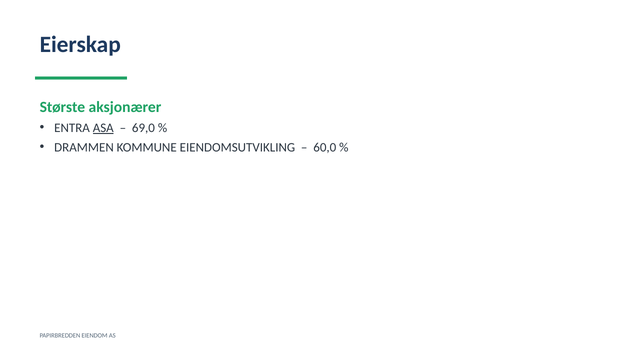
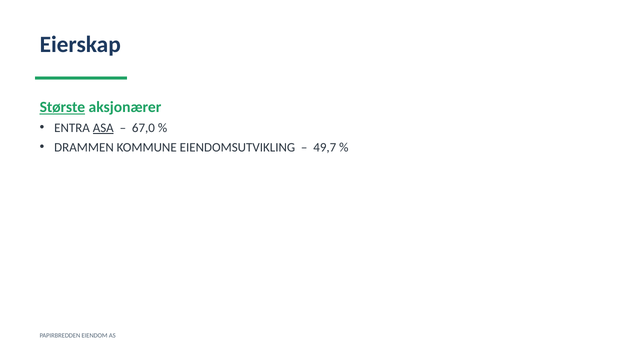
Største underline: none -> present (62, 107)
69,0: 69,0 -> 67,0 (143, 128)
60,0: 60,0 -> 49,7 (325, 148)
